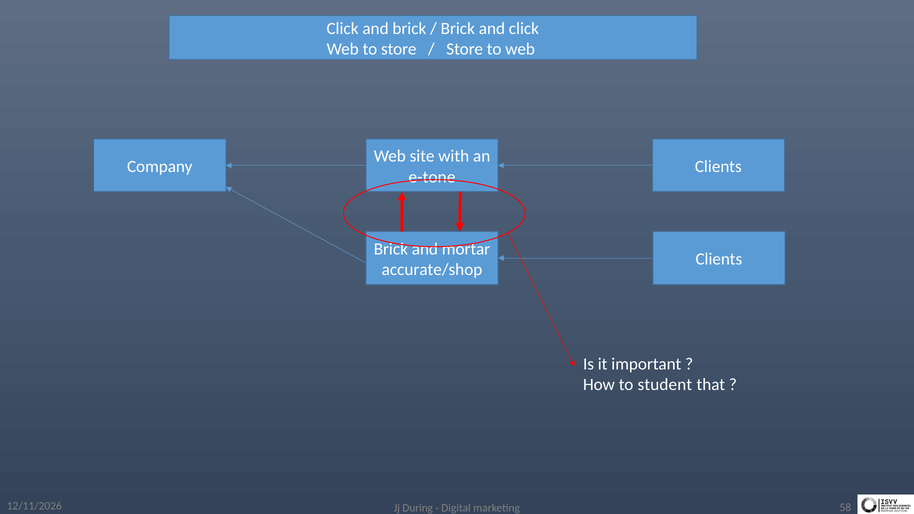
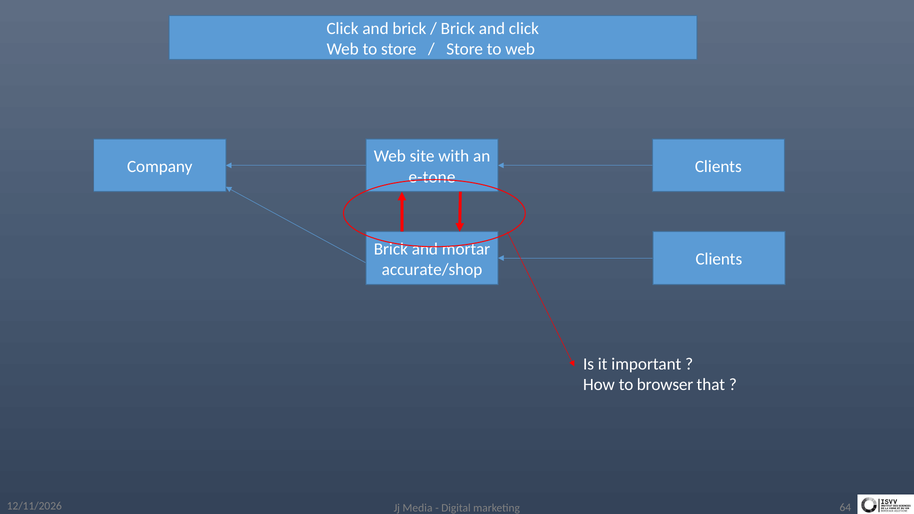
student: student -> browser (665, 385)
During: During -> Media (418, 508)
58: 58 -> 64 (845, 507)
